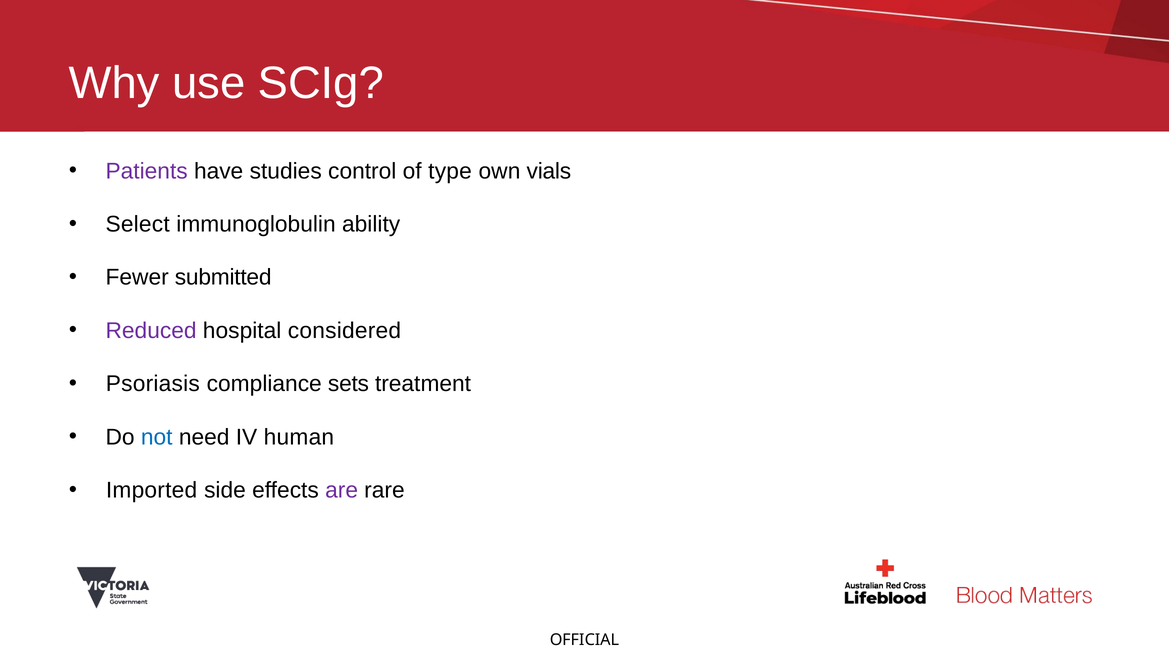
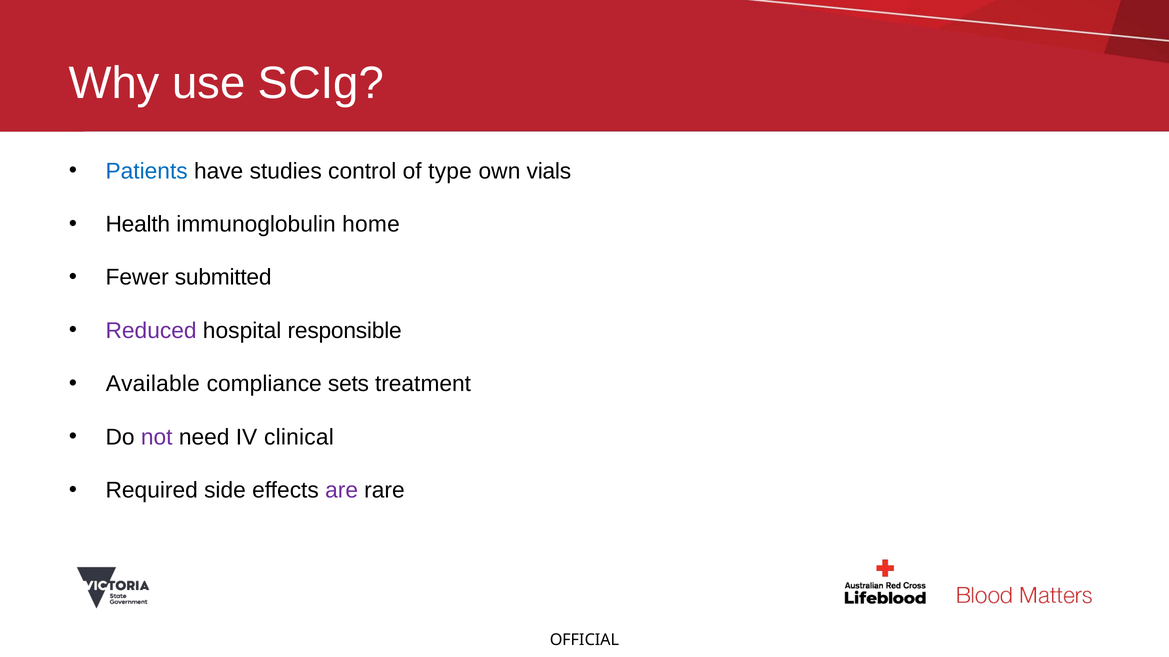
Patients colour: purple -> blue (147, 171)
Select: Select -> Health (138, 224)
ability: ability -> home (371, 224)
considered: considered -> responsible (345, 331)
Psoriasis: Psoriasis -> Available (153, 384)
not colour: blue -> purple (157, 437)
human: human -> clinical (299, 437)
Imported: Imported -> Required (152, 491)
